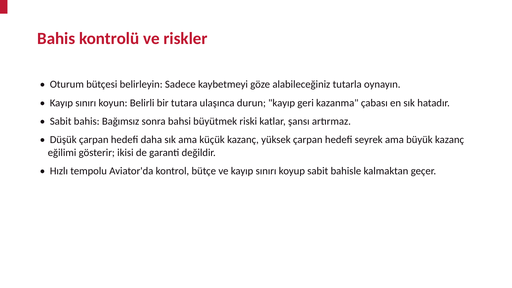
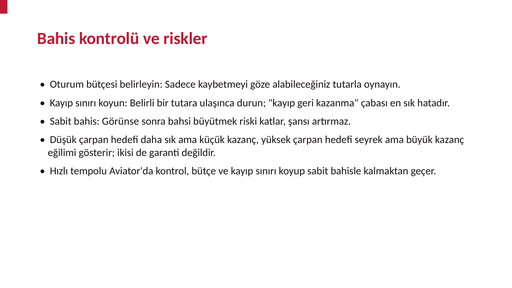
Bağımsız: Bağımsız -> Görünse (121, 121)
